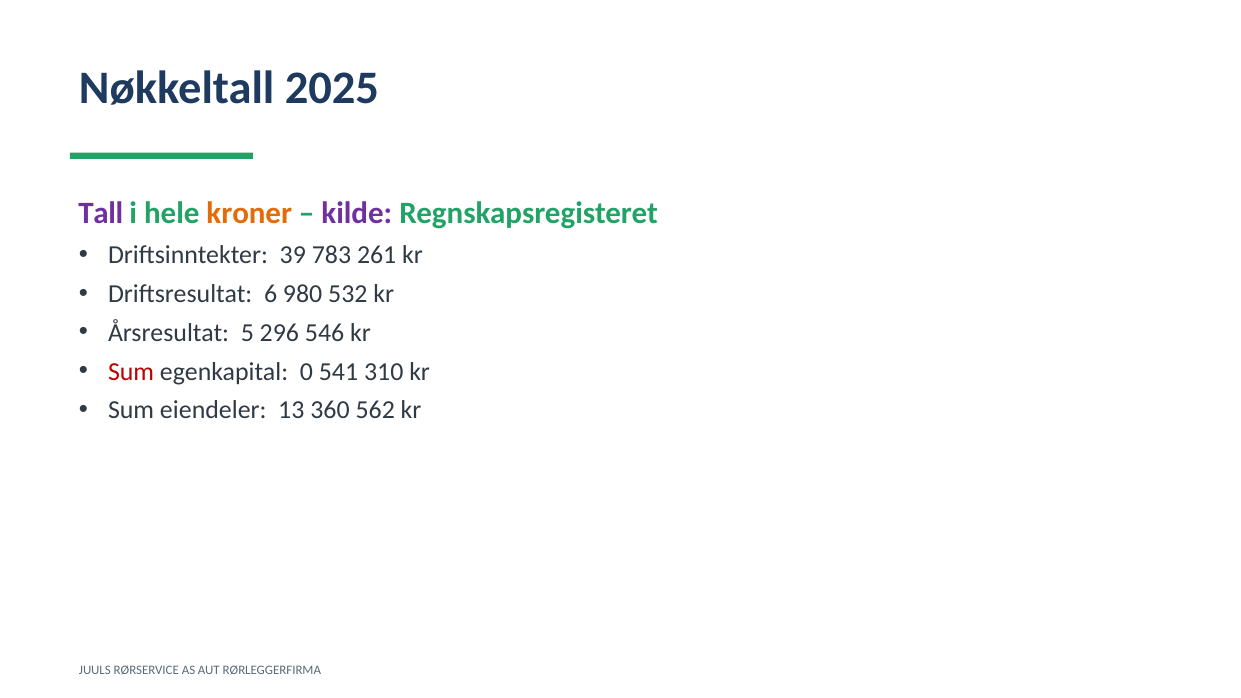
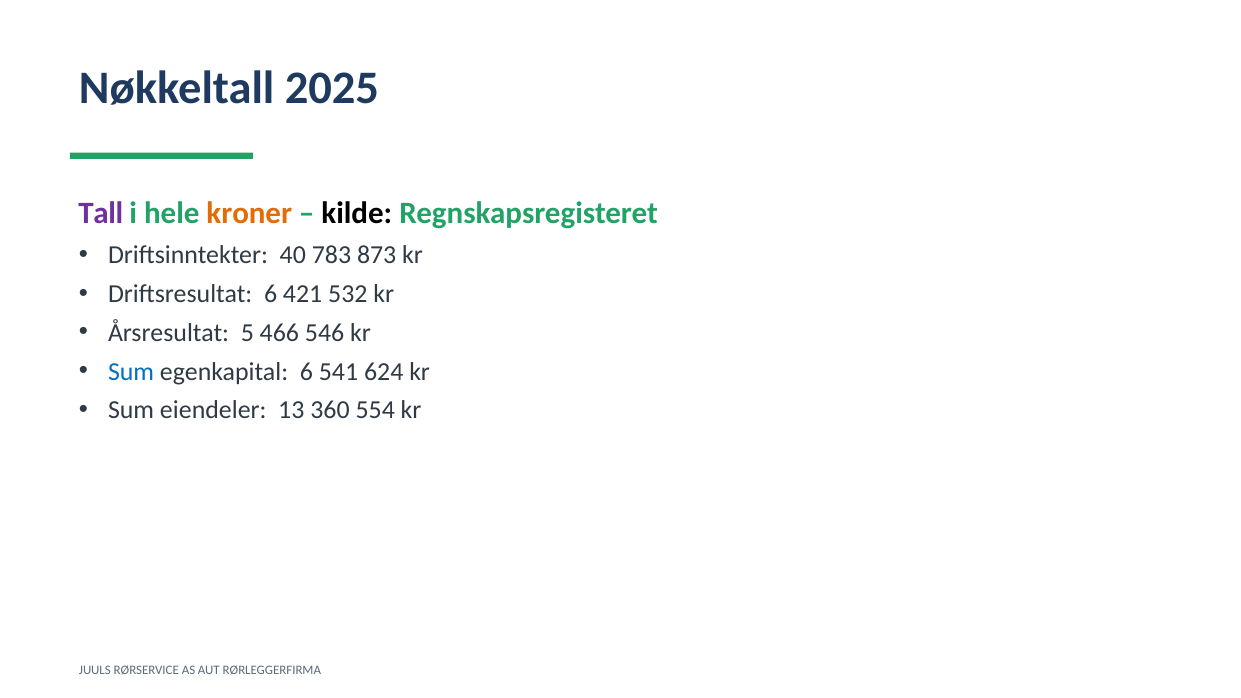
kilde colour: purple -> black (357, 214)
39: 39 -> 40 (293, 255)
261: 261 -> 873 (377, 255)
980: 980 -> 421 (303, 294)
296: 296 -> 466 (279, 333)
Sum colour: red -> blue (131, 372)
egenkapital 0: 0 -> 6 (306, 372)
310: 310 -> 624 (384, 372)
562: 562 -> 554 (375, 410)
